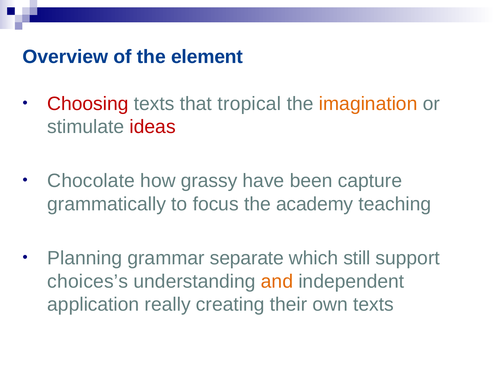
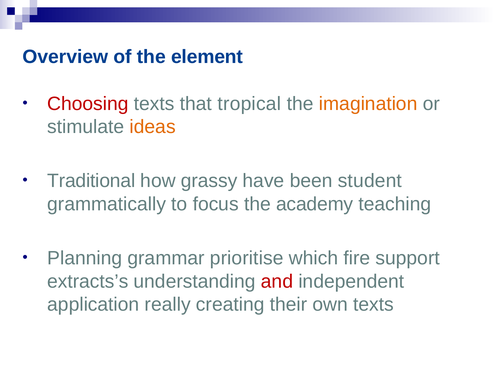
ideas colour: red -> orange (153, 127)
Chocolate: Chocolate -> Traditional (91, 181)
capture: capture -> student (370, 181)
separate: separate -> prioritise (247, 258)
still: still -> fire (357, 258)
choices’s: choices’s -> extracts’s (88, 281)
and colour: orange -> red (277, 281)
